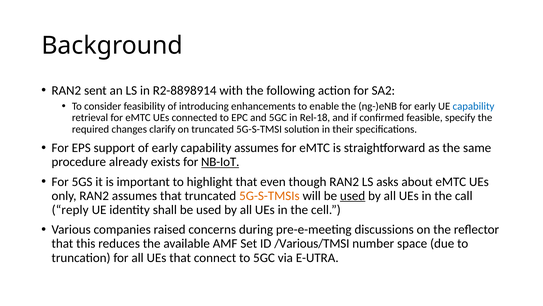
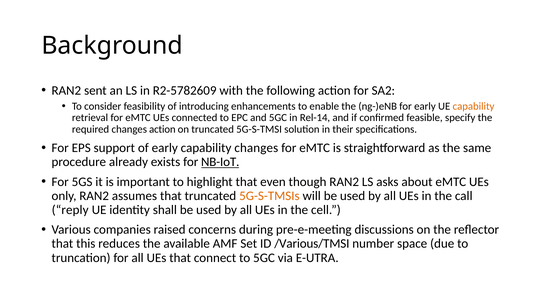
R2-8898914: R2-8898914 -> R2-5782609 (185, 90)
capability colour: blue -> orange (474, 106)
Rel-18: Rel-18 -> Rel-14 (315, 118)
changes clarify: clarify -> action (162, 129)
capability assumes: assumes -> changes (256, 148)
used underline: present -> none (353, 195)
